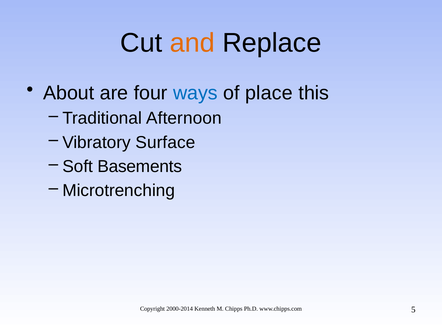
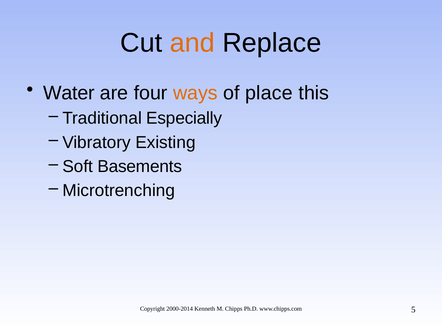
About: About -> Water (69, 93)
ways colour: blue -> orange (195, 93)
Afternoon: Afternoon -> Especially (184, 118)
Surface: Surface -> Existing (166, 142)
